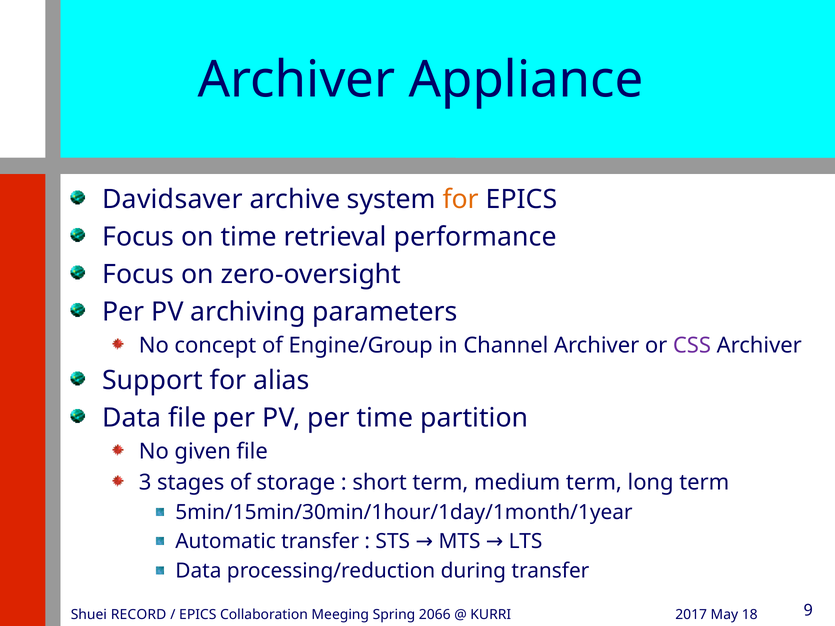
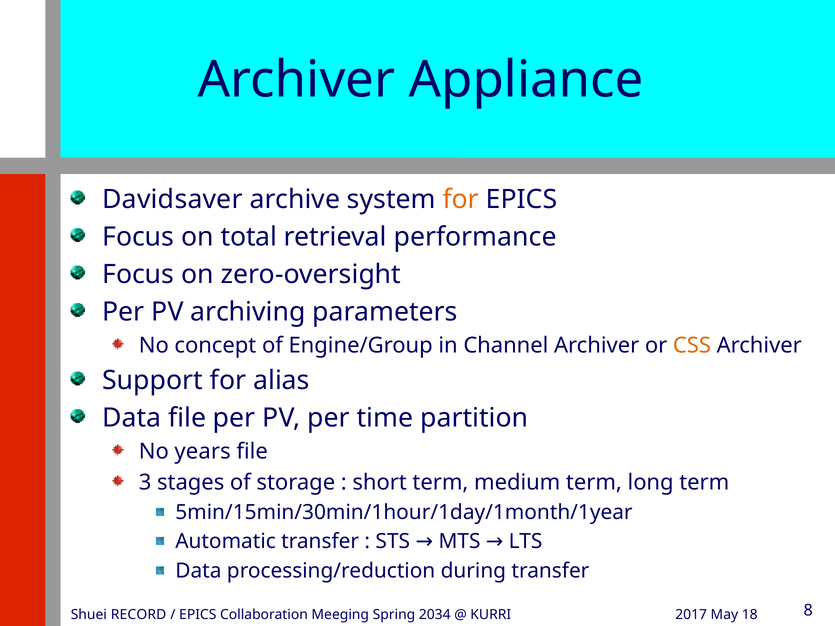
on time: time -> total (249, 237)
CSS colour: purple -> orange (692, 345)
given: given -> years (203, 452)
2066: 2066 -> 2034 (435, 615)
9: 9 -> 8 (808, 611)
